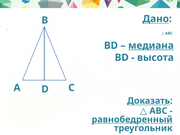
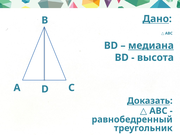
равнобедренный underline: present -> none (132, 120)
